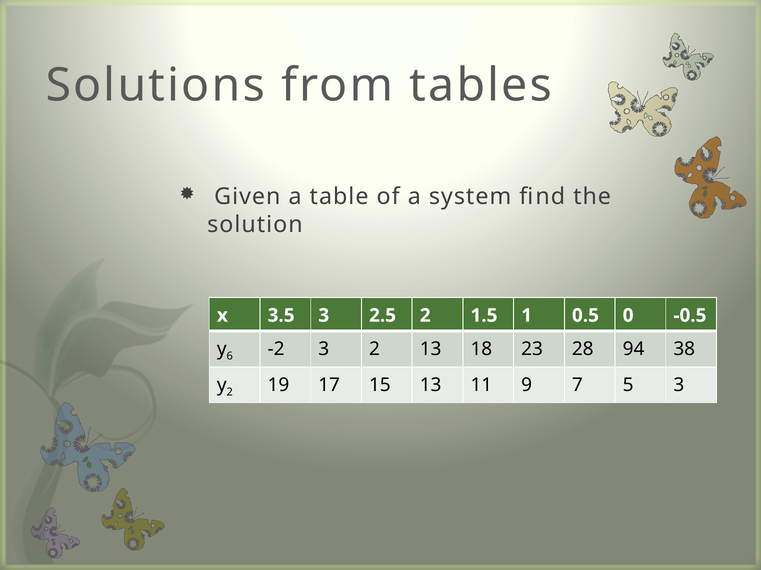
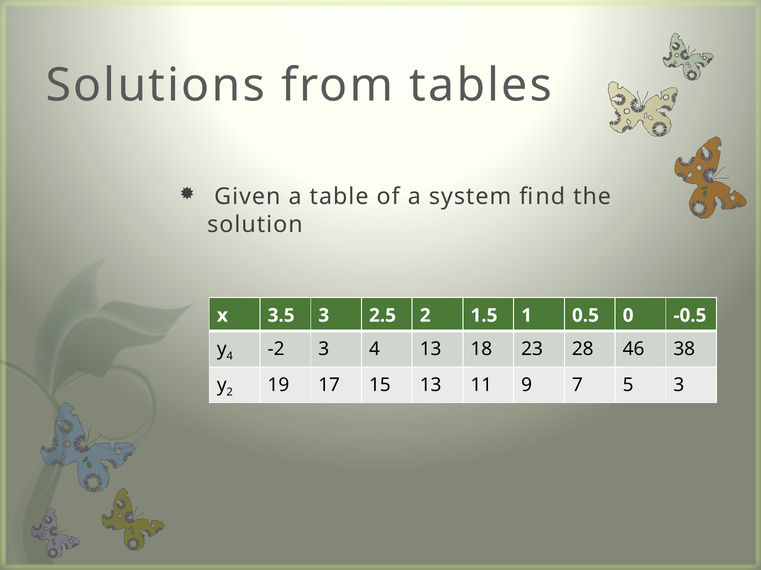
6: 6 -> 4 (230, 357)
3 2: 2 -> 4 (374, 349)
94: 94 -> 46 (634, 349)
